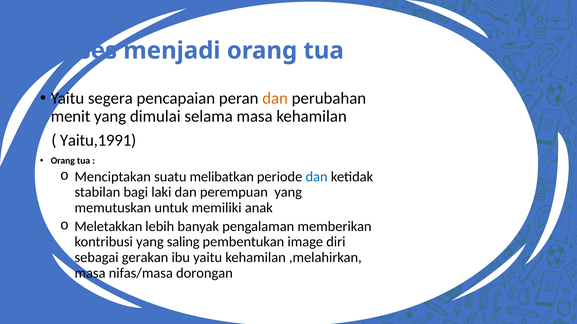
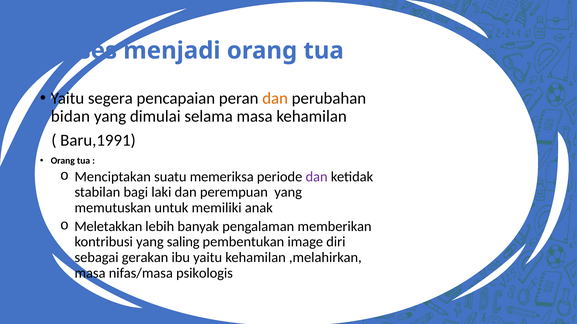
menit: menit -> bidan (70, 117)
Yaitu,1991: Yaitu,1991 -> Baru,1991 (98, 141)
melibatkan: melibatkan -> memeriksa (222, 177)
dan colour: blue -> purple (317, 177)
dorongan: dorongan -> psikologis (204, 273)
